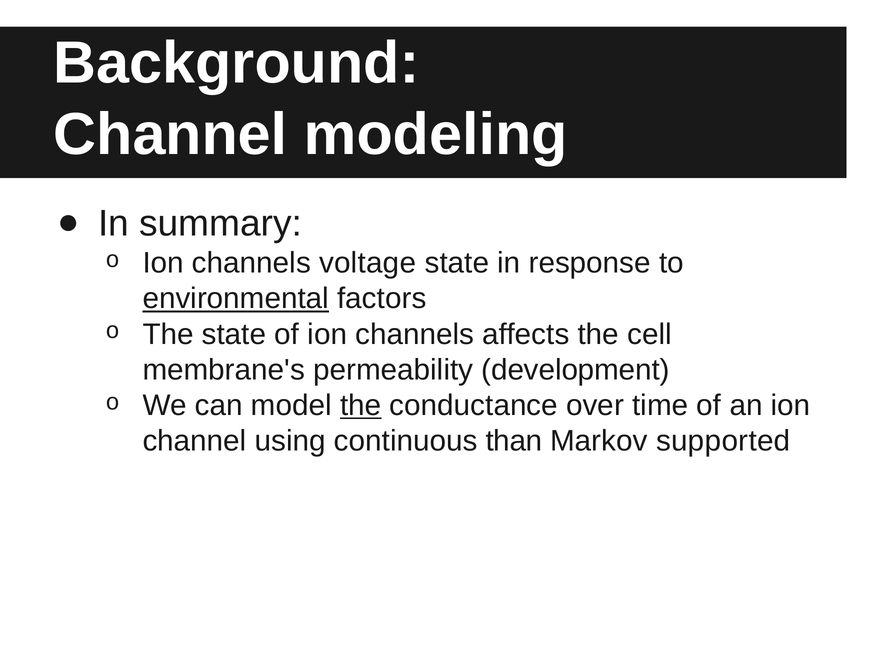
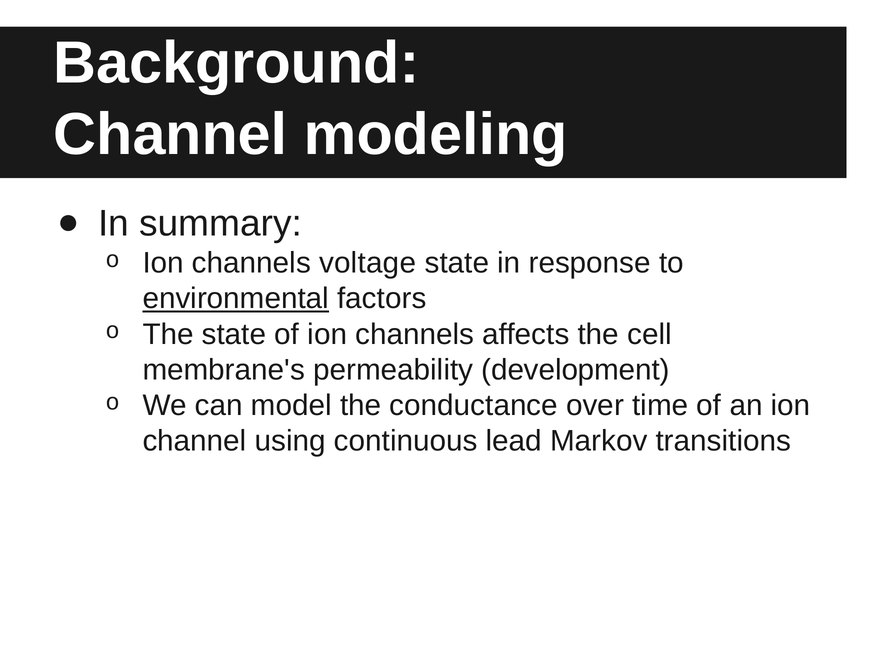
the underline: present -> none (361, 406)
than: than -> lead (514, 441)
supported: supported -> transitions (723, 441)
